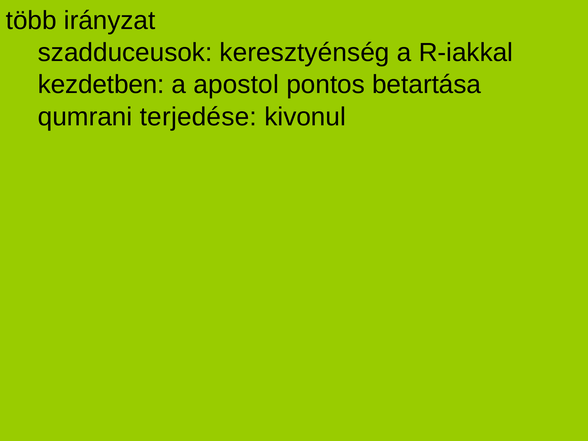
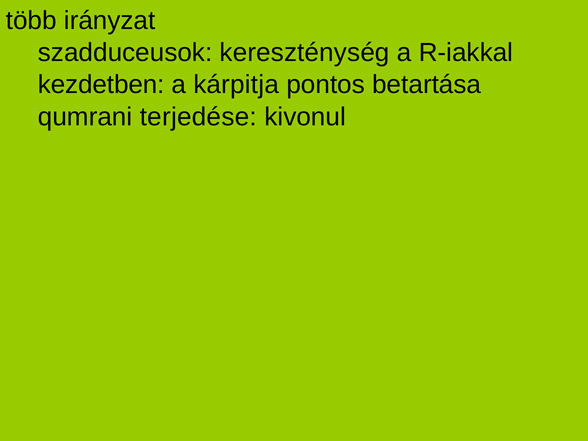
keresztyénség: keresztyénség -> kereszténység (305, 53)
apostol: apostol -> kárpitja (236, 85)
